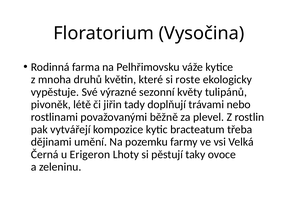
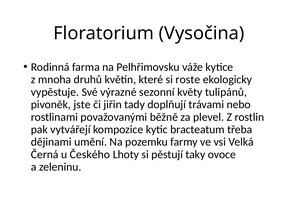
létě: létě -> jste (82, 105)
Erigeron: Erigeron -> Českého (90, 155)
